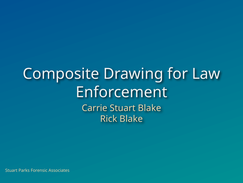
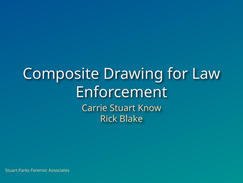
Stuart Blake: Blake -> Know (150, 108)
